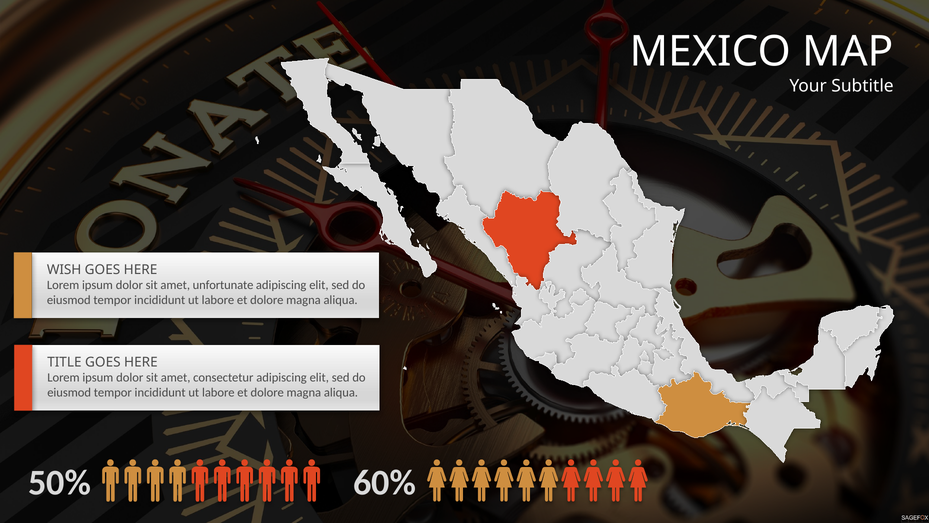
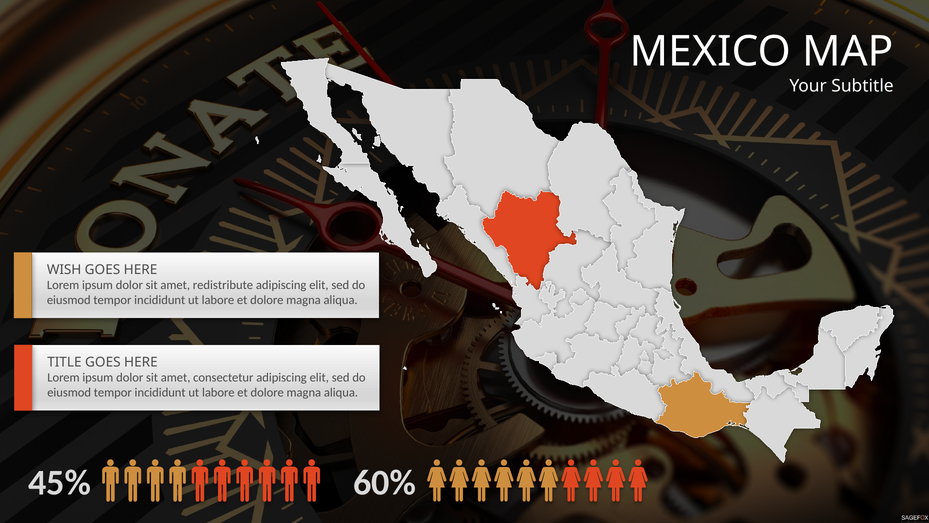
unfortunate: unfortunate -> redistribute (223, 285)
50%: 50% -> 45% (60, 482)
